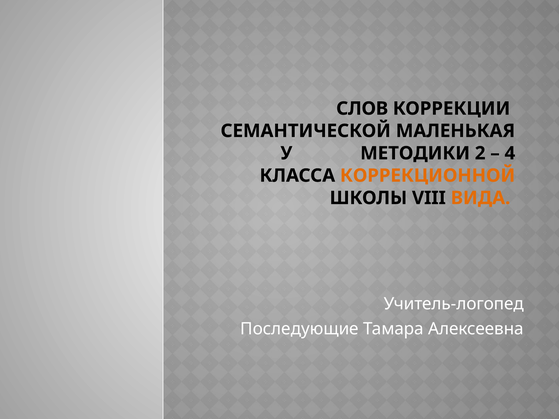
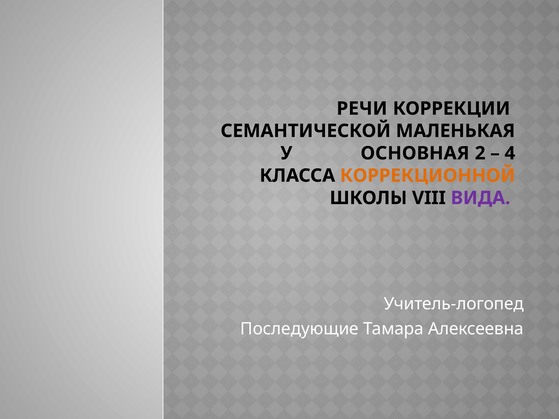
СЛОВ: СЛОВ -> РЕЧИ (362, 109)
МЕТОДИКИ: МЕТОДИКИ -> ОСНОВНАЯ (415, 153)
ВИДА colour: orange -> purple (480, 198)
